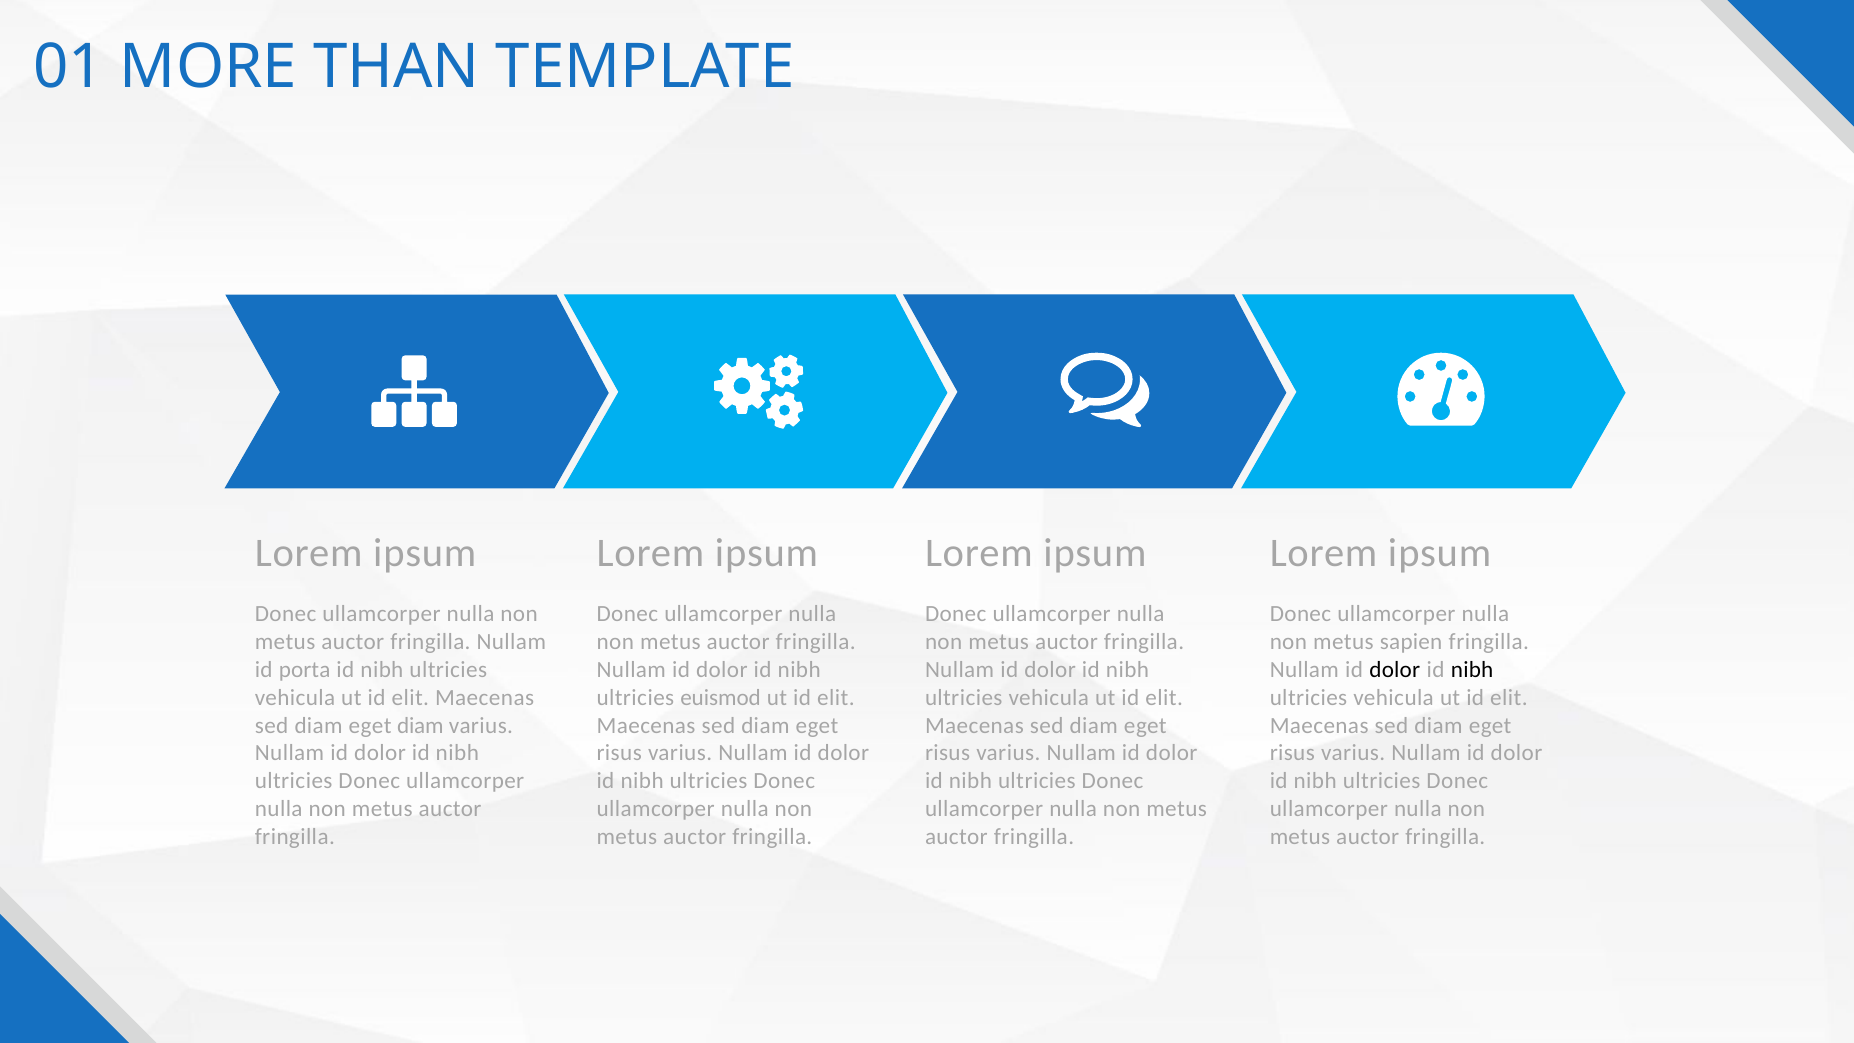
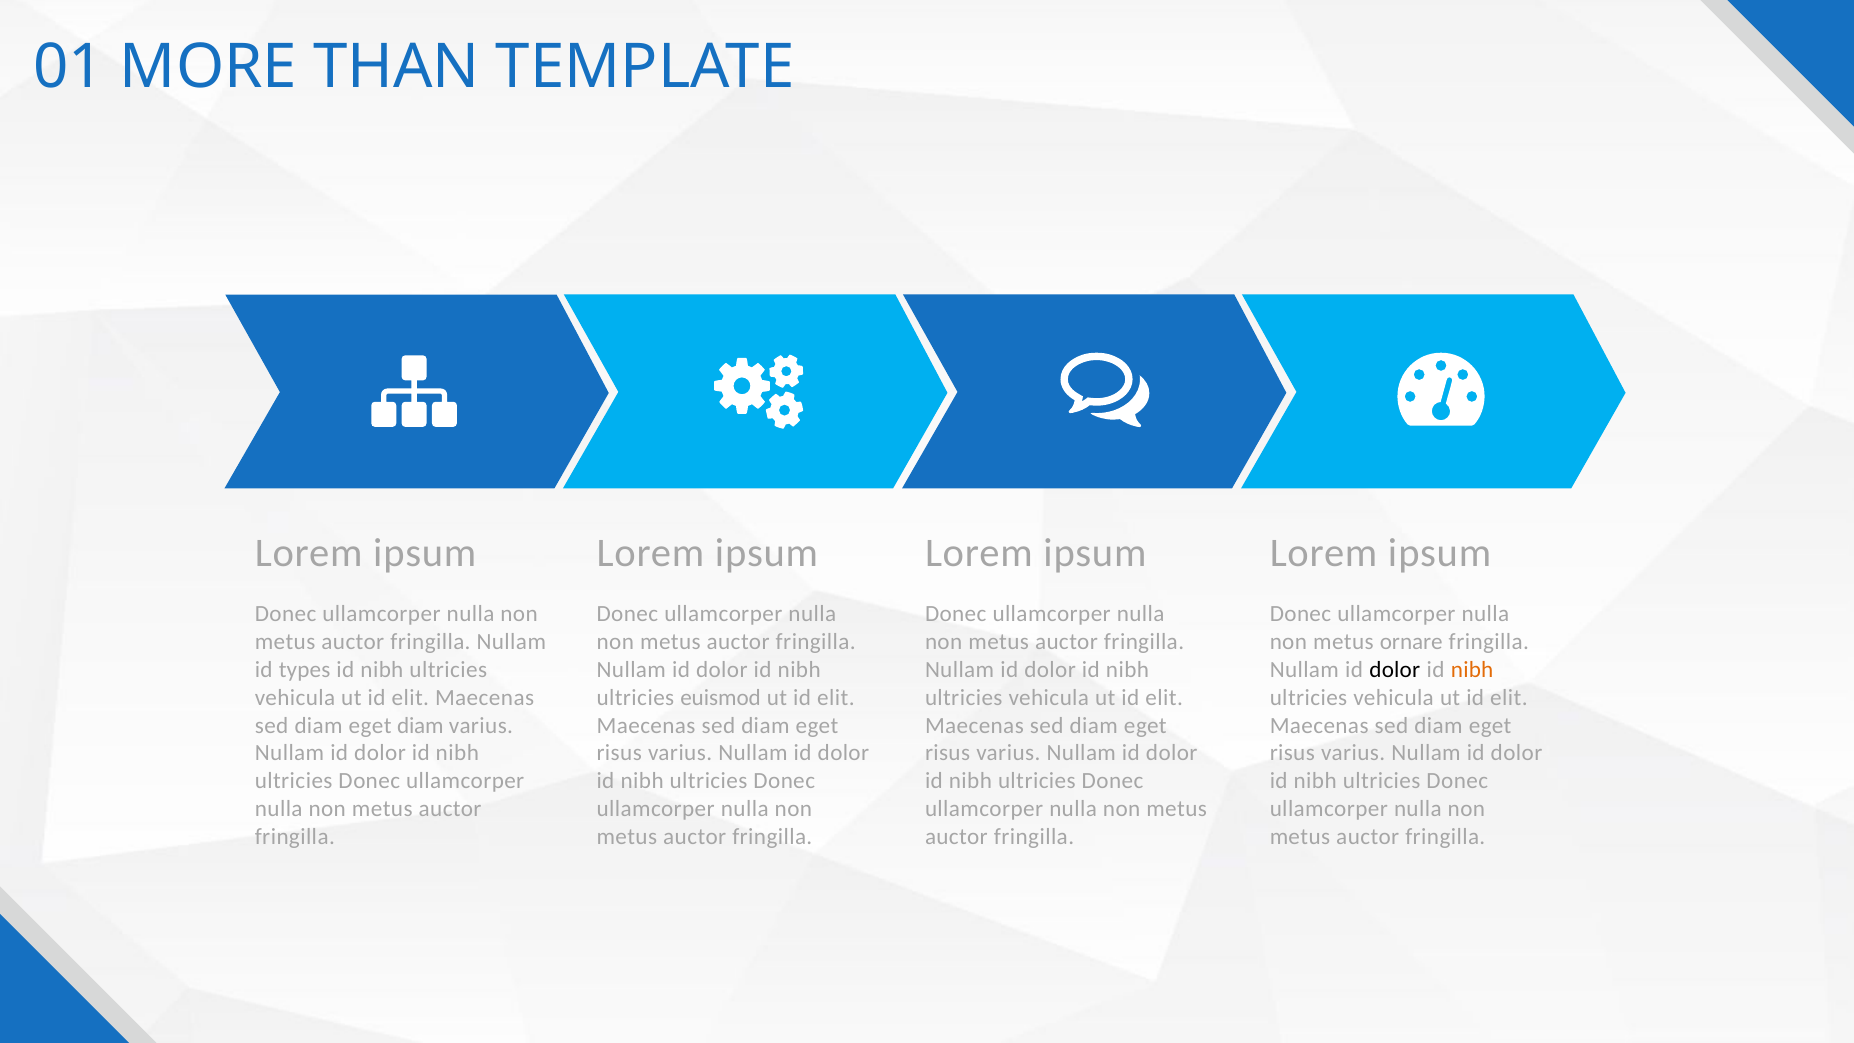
sapien: sapien -> ornare (1411, 642)
porta: porta -> types (305, 670)
nibh colour: black -> orange (1472, 670)
